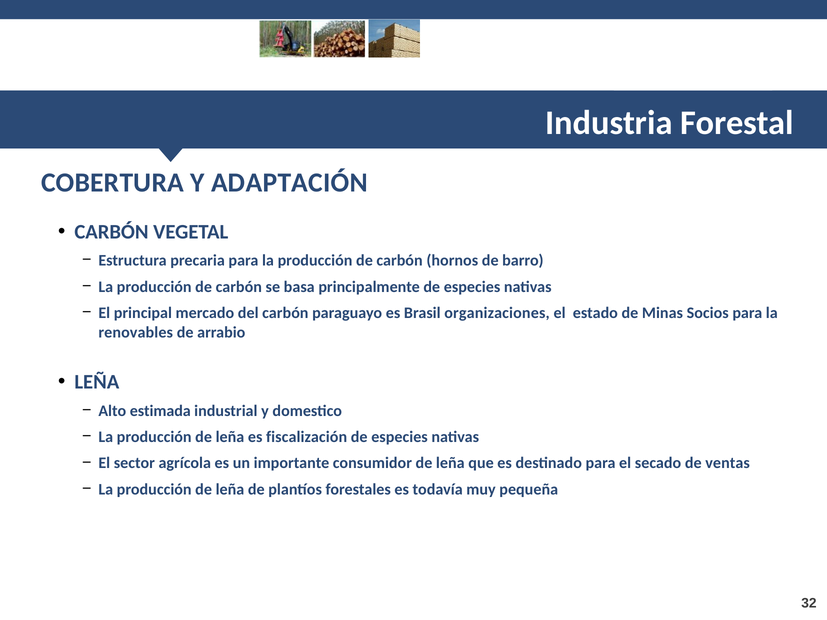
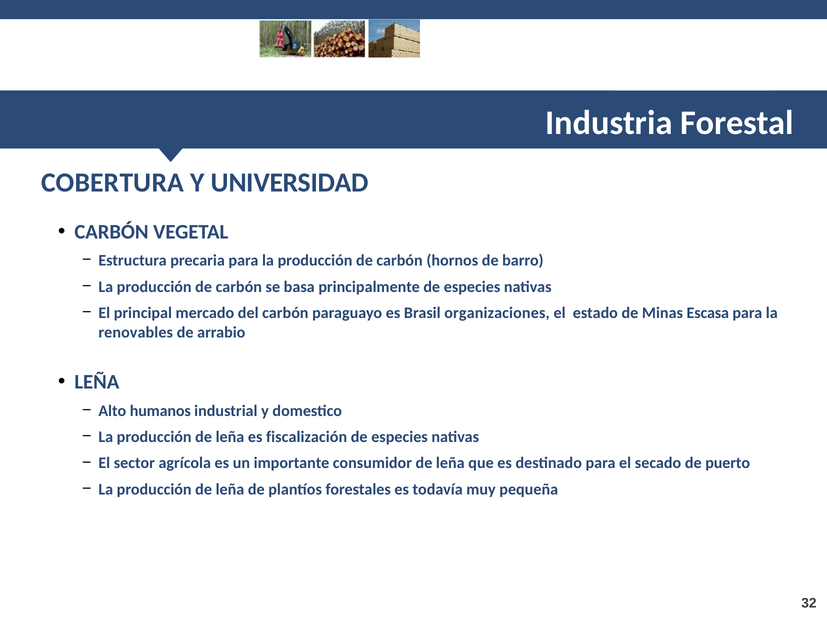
ADAPTACIÓN: ADAPTACIÓN -> UNIVERSIDAD (290, 183)
Socios: Socios -> Escasa (708, 313)
estimada: estimada -> humanos (160, 411)
ventas: ventas -> puerto (728, 463)
